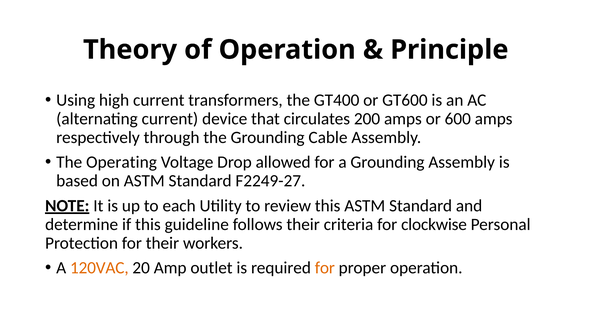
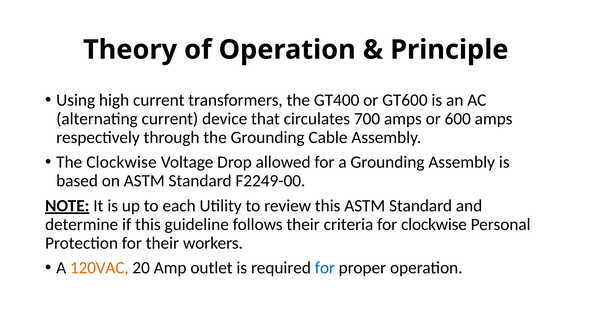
200: 200 -> 700 (367, 119)
The Operating: Operating -> Clockwise (121, 162)
F2249-27: F2249-27 -> F2249-00 (270, 181)
for colour: orange -> blue (325, 268)
